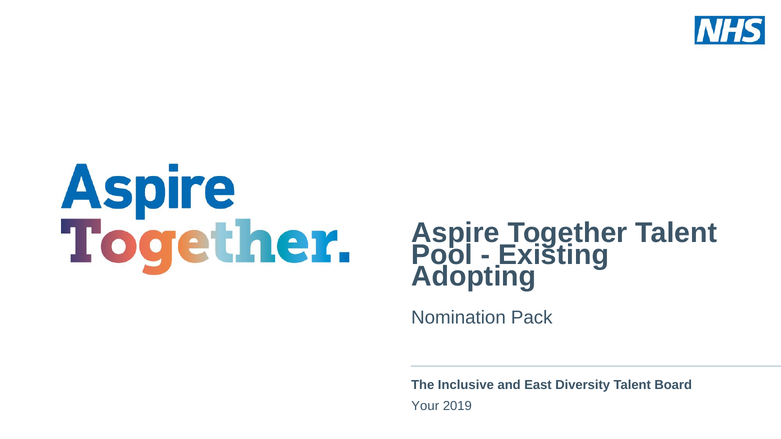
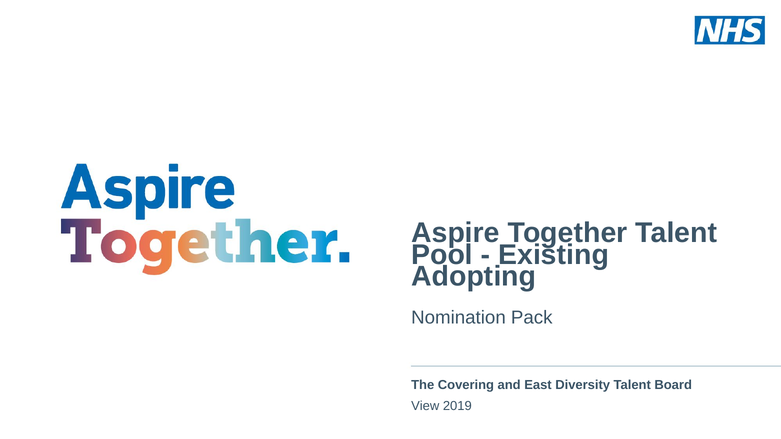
Inclusive: Inclusive -> Covering (466, 385)
Your: Your -> View (425, 406)
